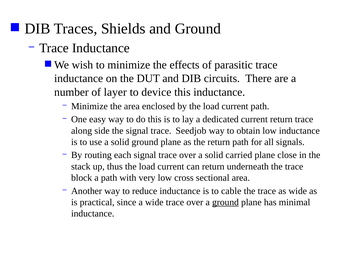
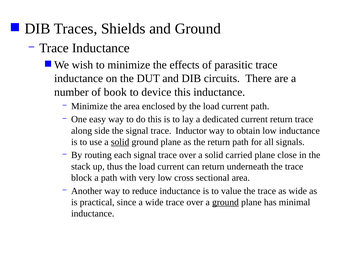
layer: layer -> book (115, 92)
Seedjob: Seedjob -> Inductor (191, 131)
solid underline: none -> present (120, 142)
cable: cable -> value (231, 191)
